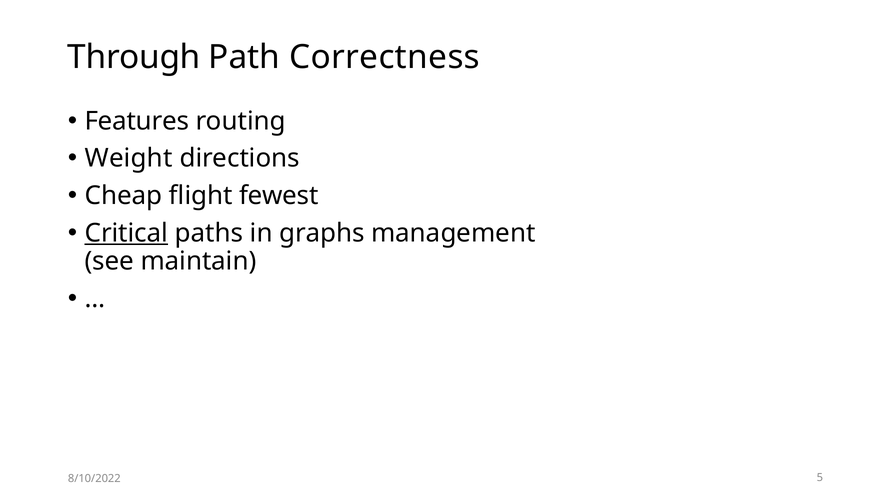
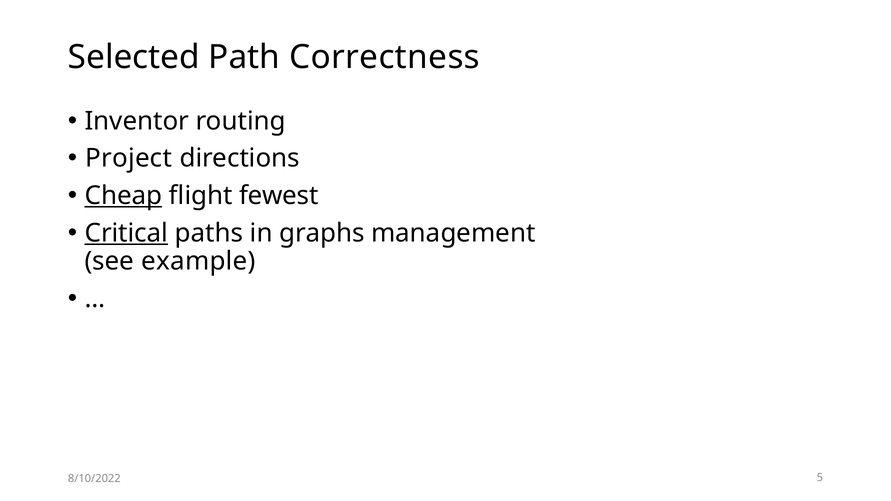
Through: Through -> Selected (134, 57)
Features: Features -> Inventor (137, 121)
Weight: Weight -> Project (129, 158)
Cheap underline: none -> present (123, 196)
maintain: maintain -> example (198, 261)
